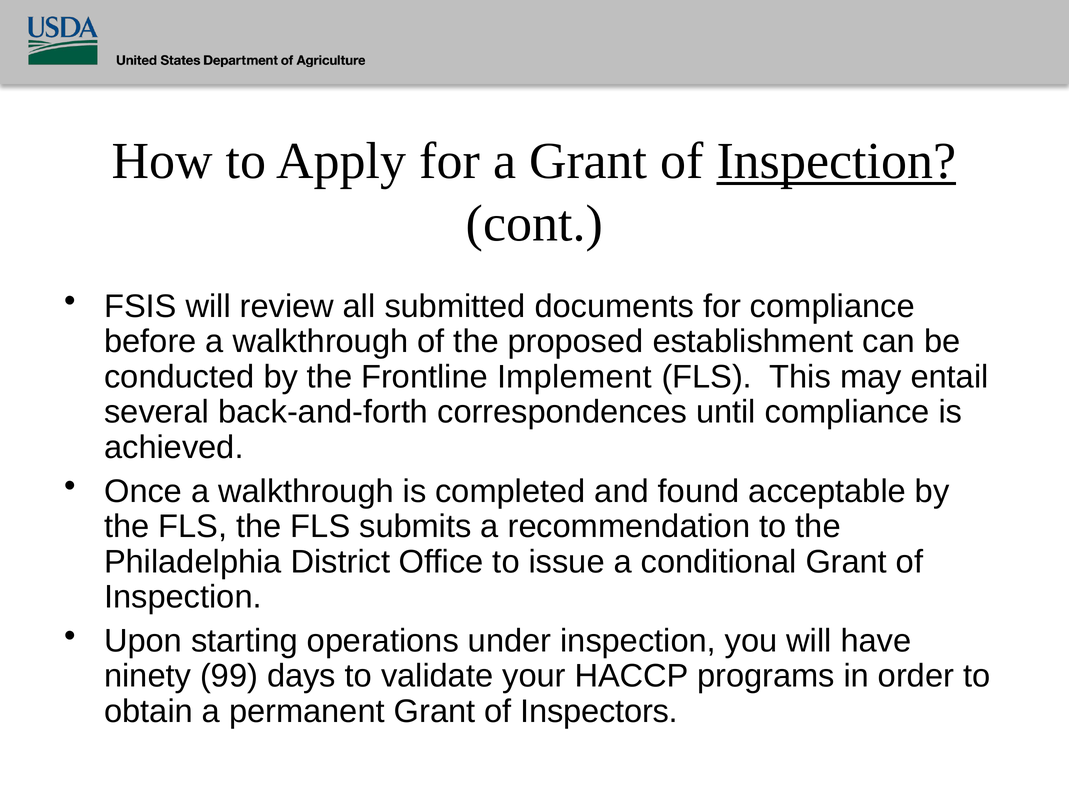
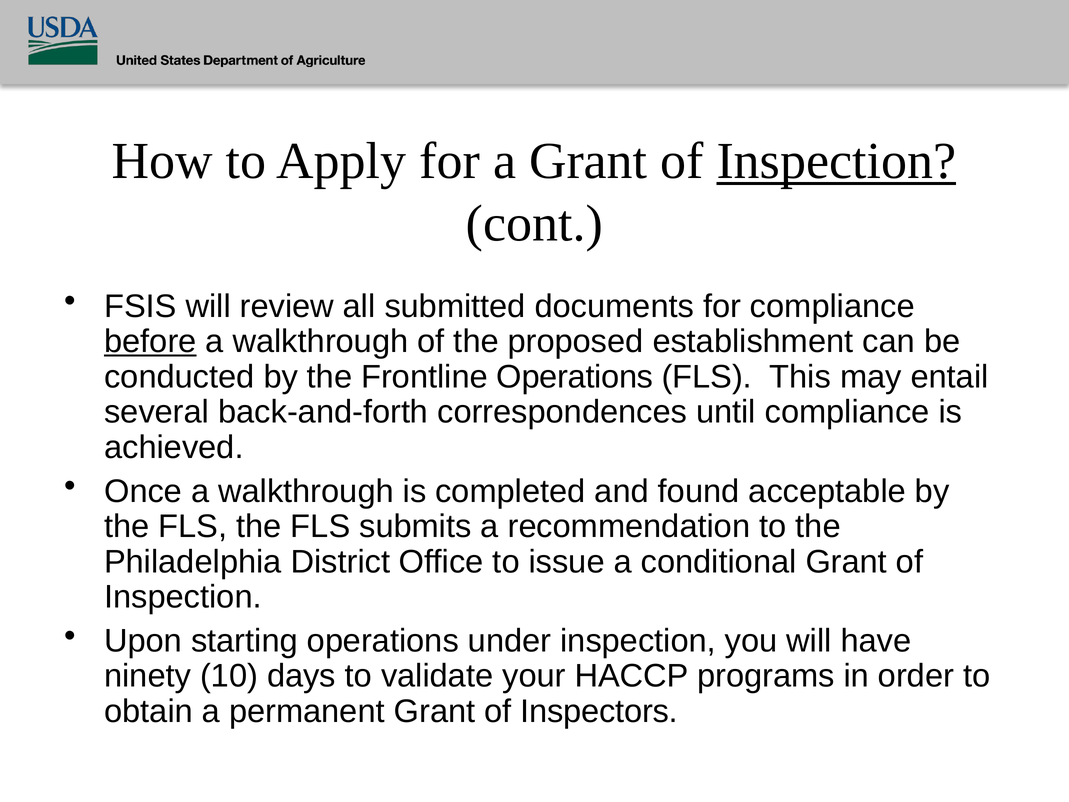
before underline: none -> present (150, 341)
Frontline Implement: Implement -> Operations (575, 377)
99: 99 -> 10 (229, 676)
